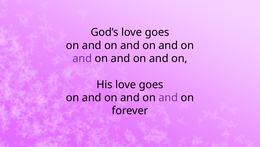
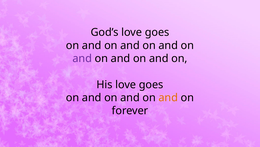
and colour: purple -> orange (168, 97)
